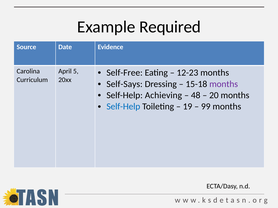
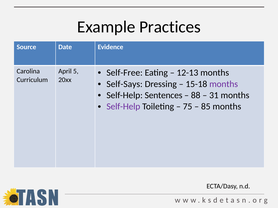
Required: Required -> Practices (170, 27)
12-23: 12-23 -> 12-13 (187, 73)
Achieving: Achieving -> Sentences (164, 95)
48: 48 -> 88 (196, 95)
20: 20 -> 31 (214, 95)
Self-Help colour: blue -> purple (123, 107)
19: 19 -> 75 (188, 107)
99: 99 -> 85 (206, 107)
